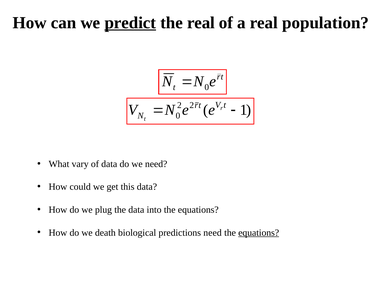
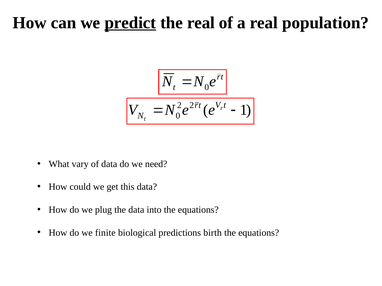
death: death -> finite (105, 233)
predictions need: need -> birth (213, 233)
equations underline: present -> none (259, 233)
